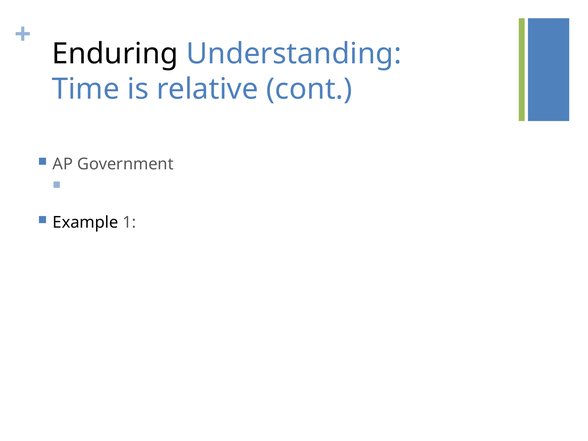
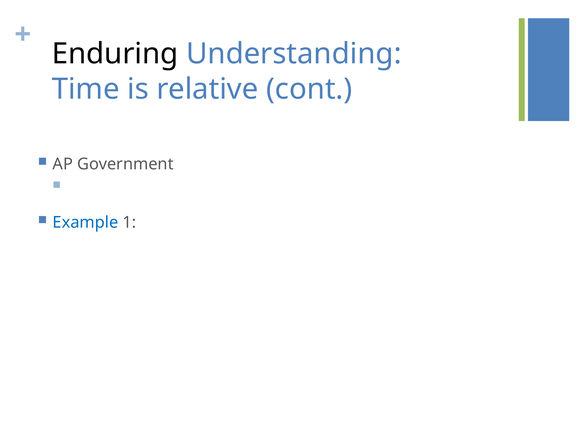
Example colour: black -> blue (85, 222)
